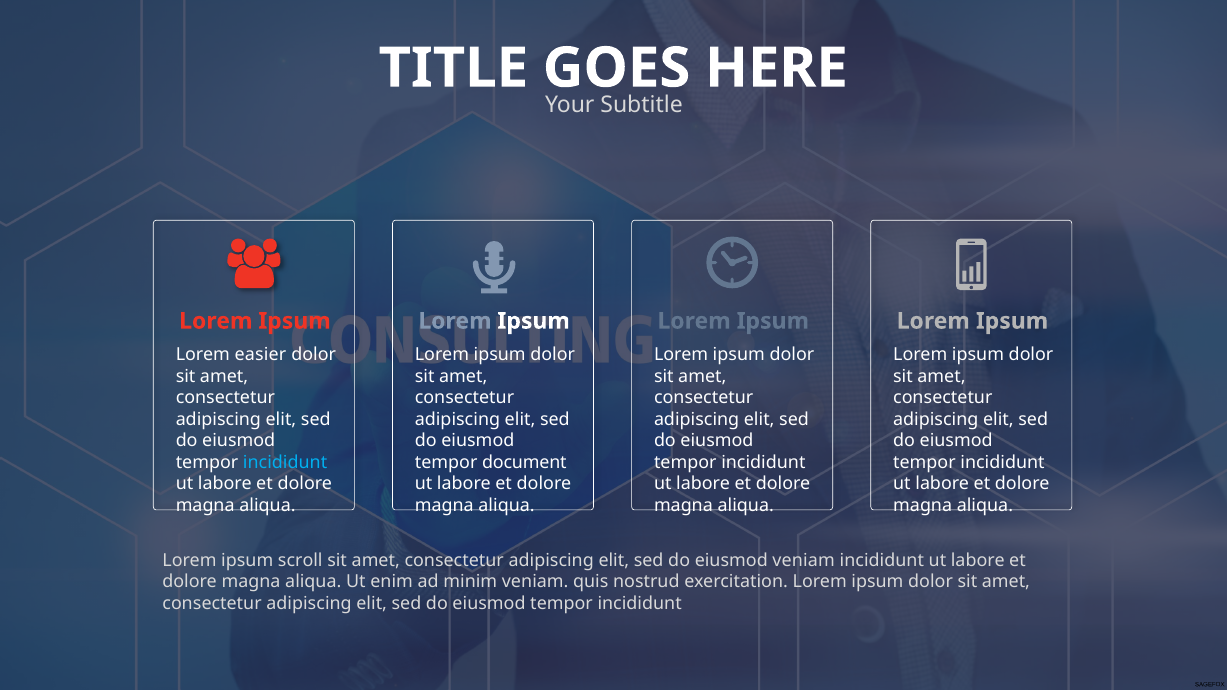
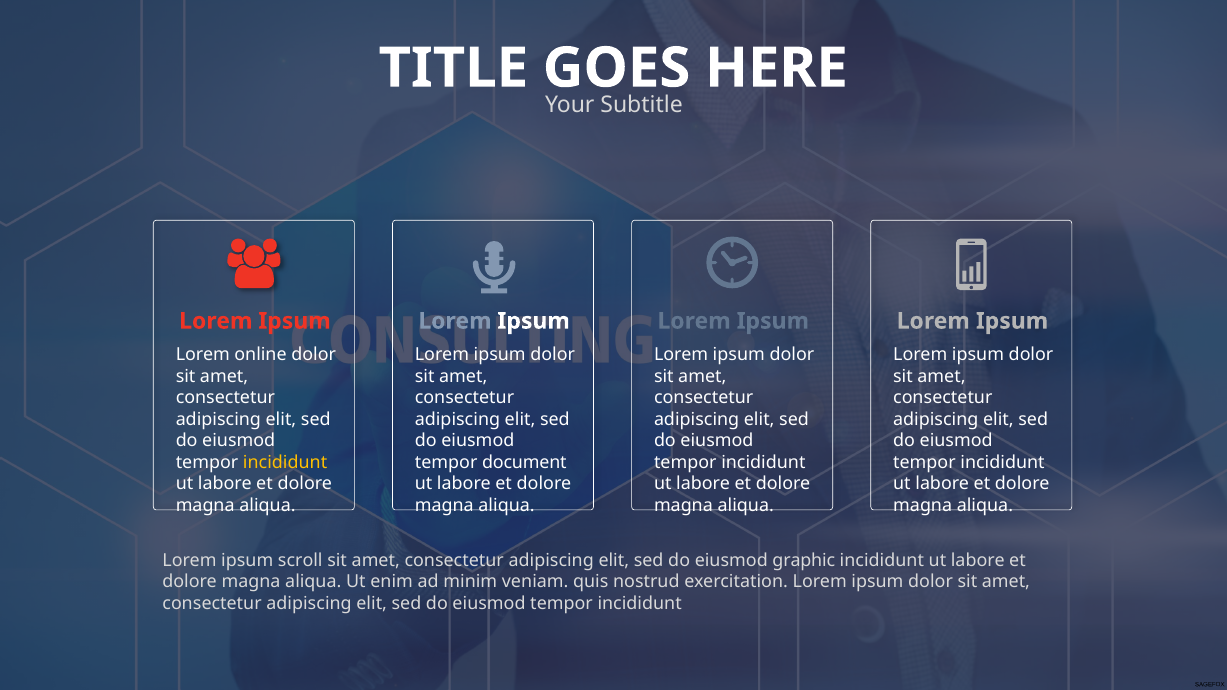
easier: easier -> online (261, 355)
incididunt colour: light blue -> yellow (285, 462)
eiusmod veniam: veniam -> graphic (804, 560)
